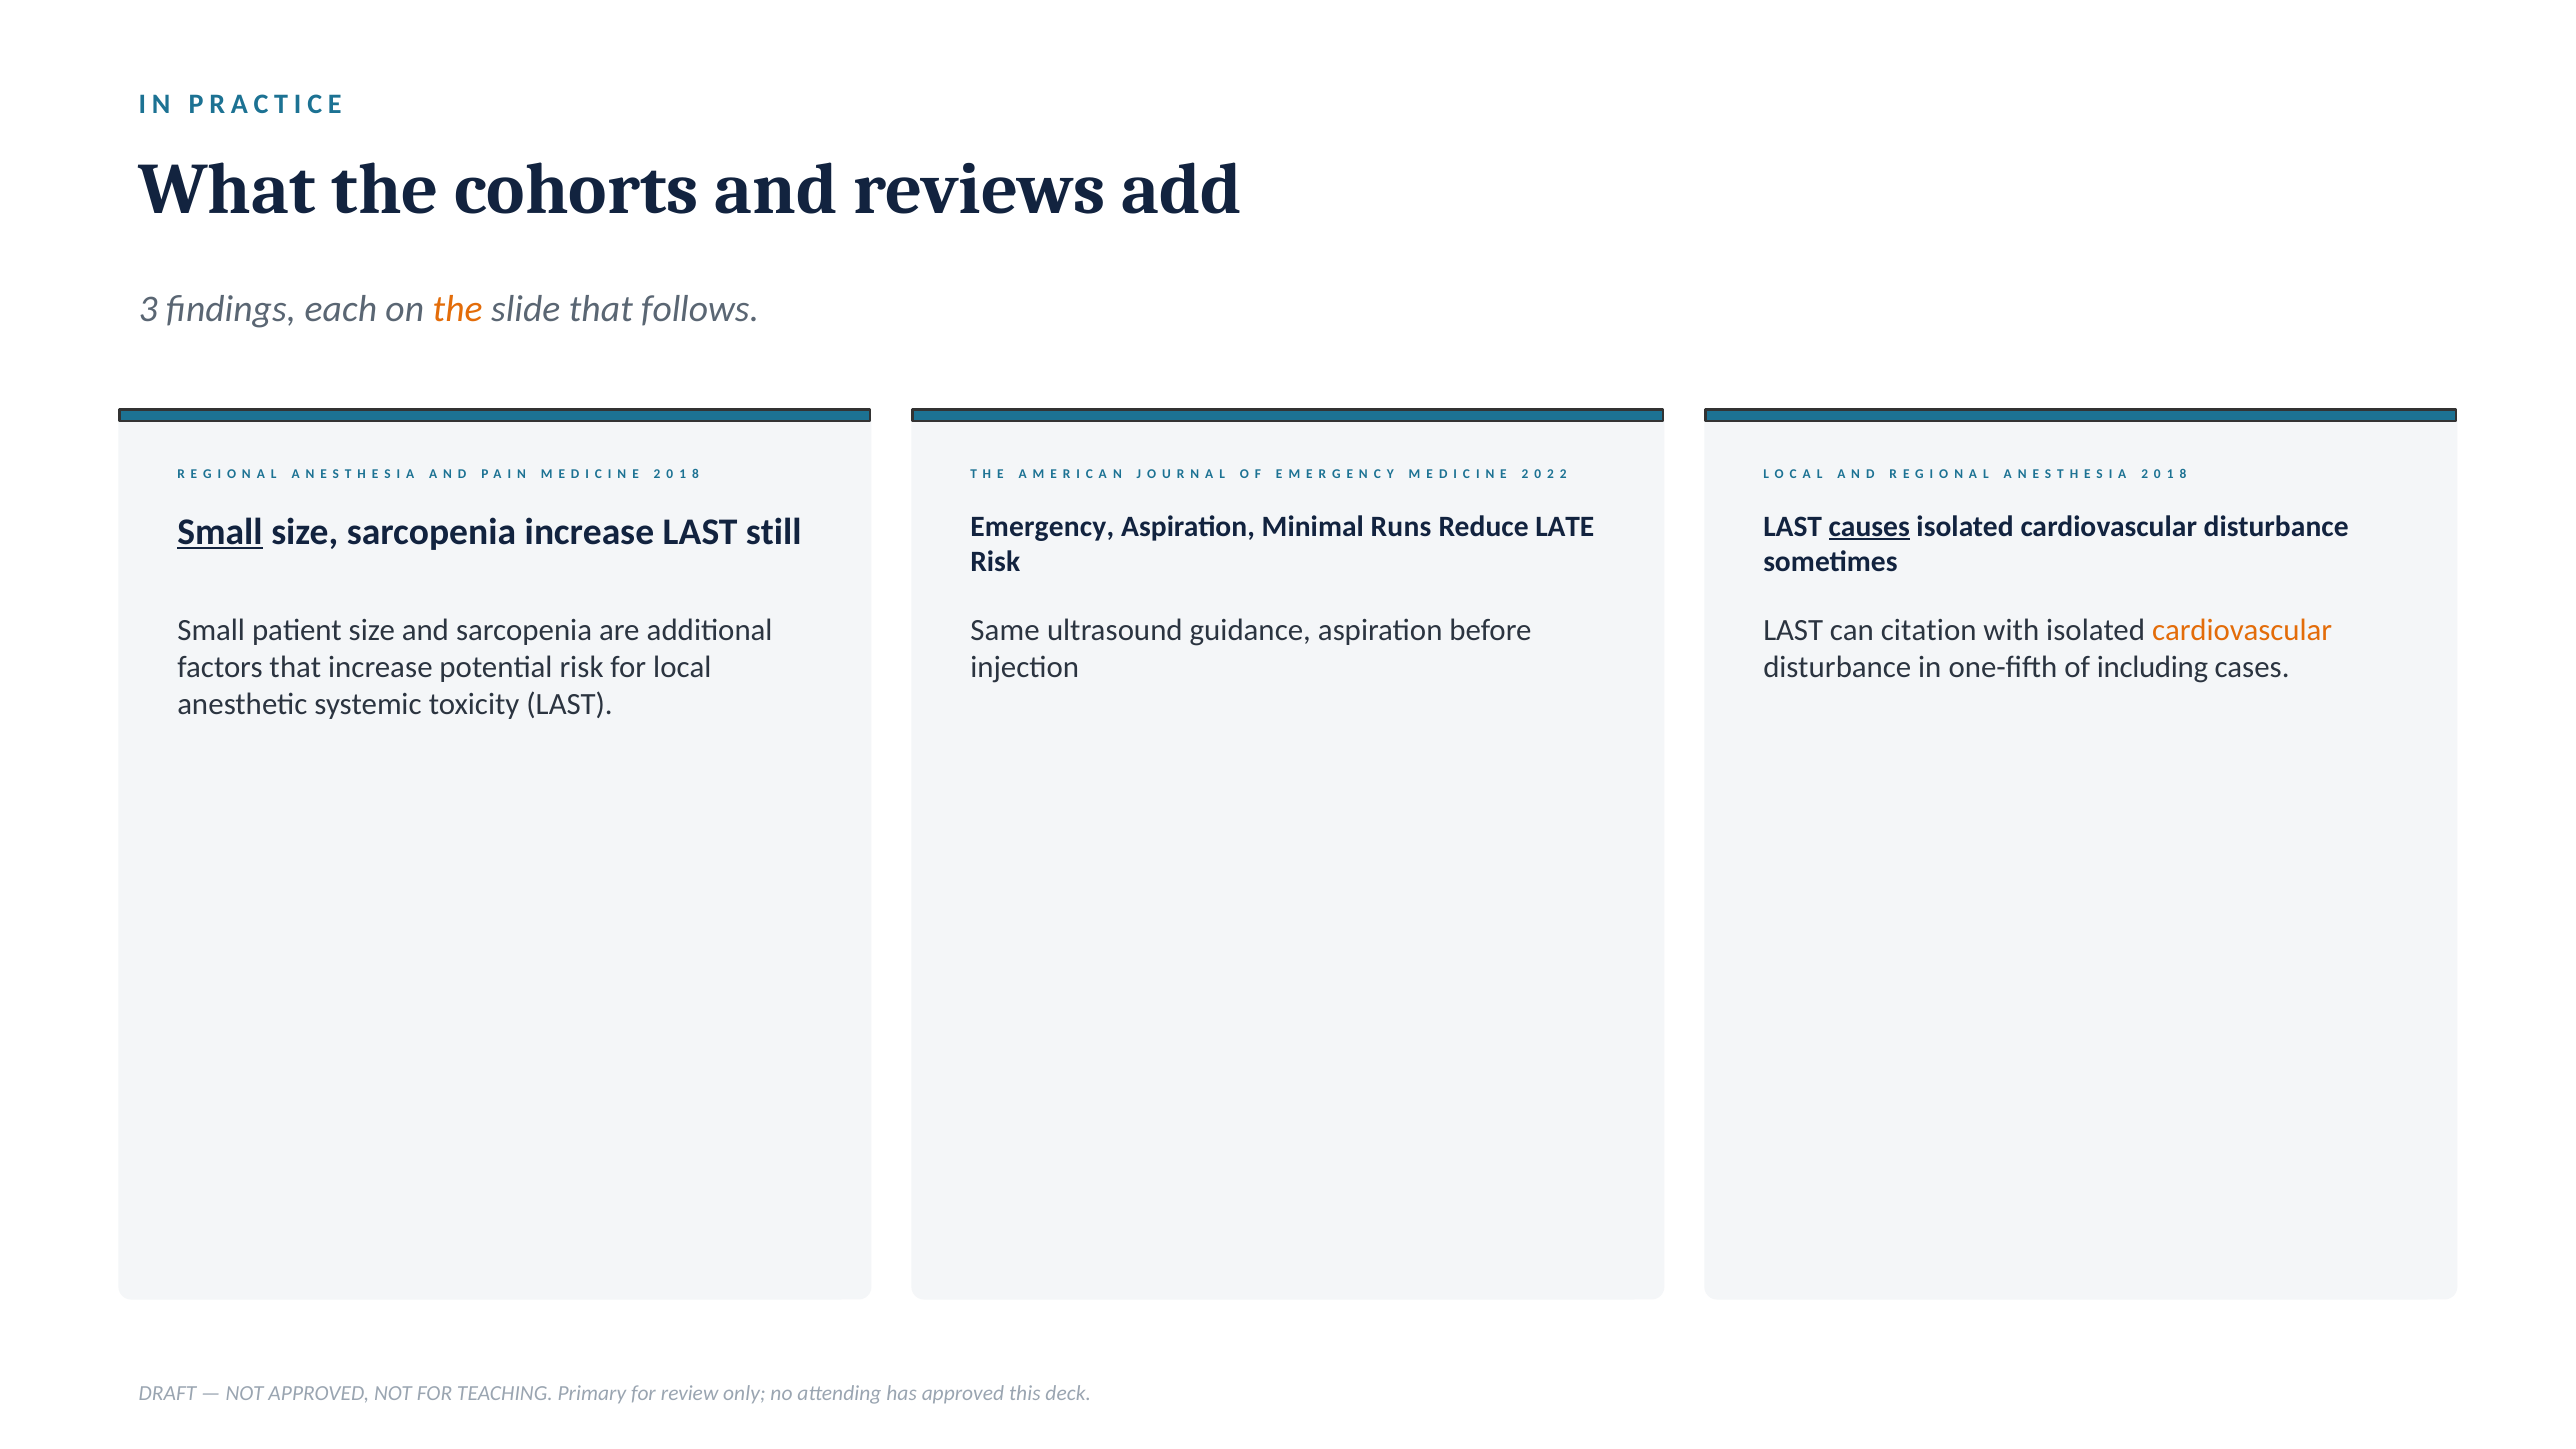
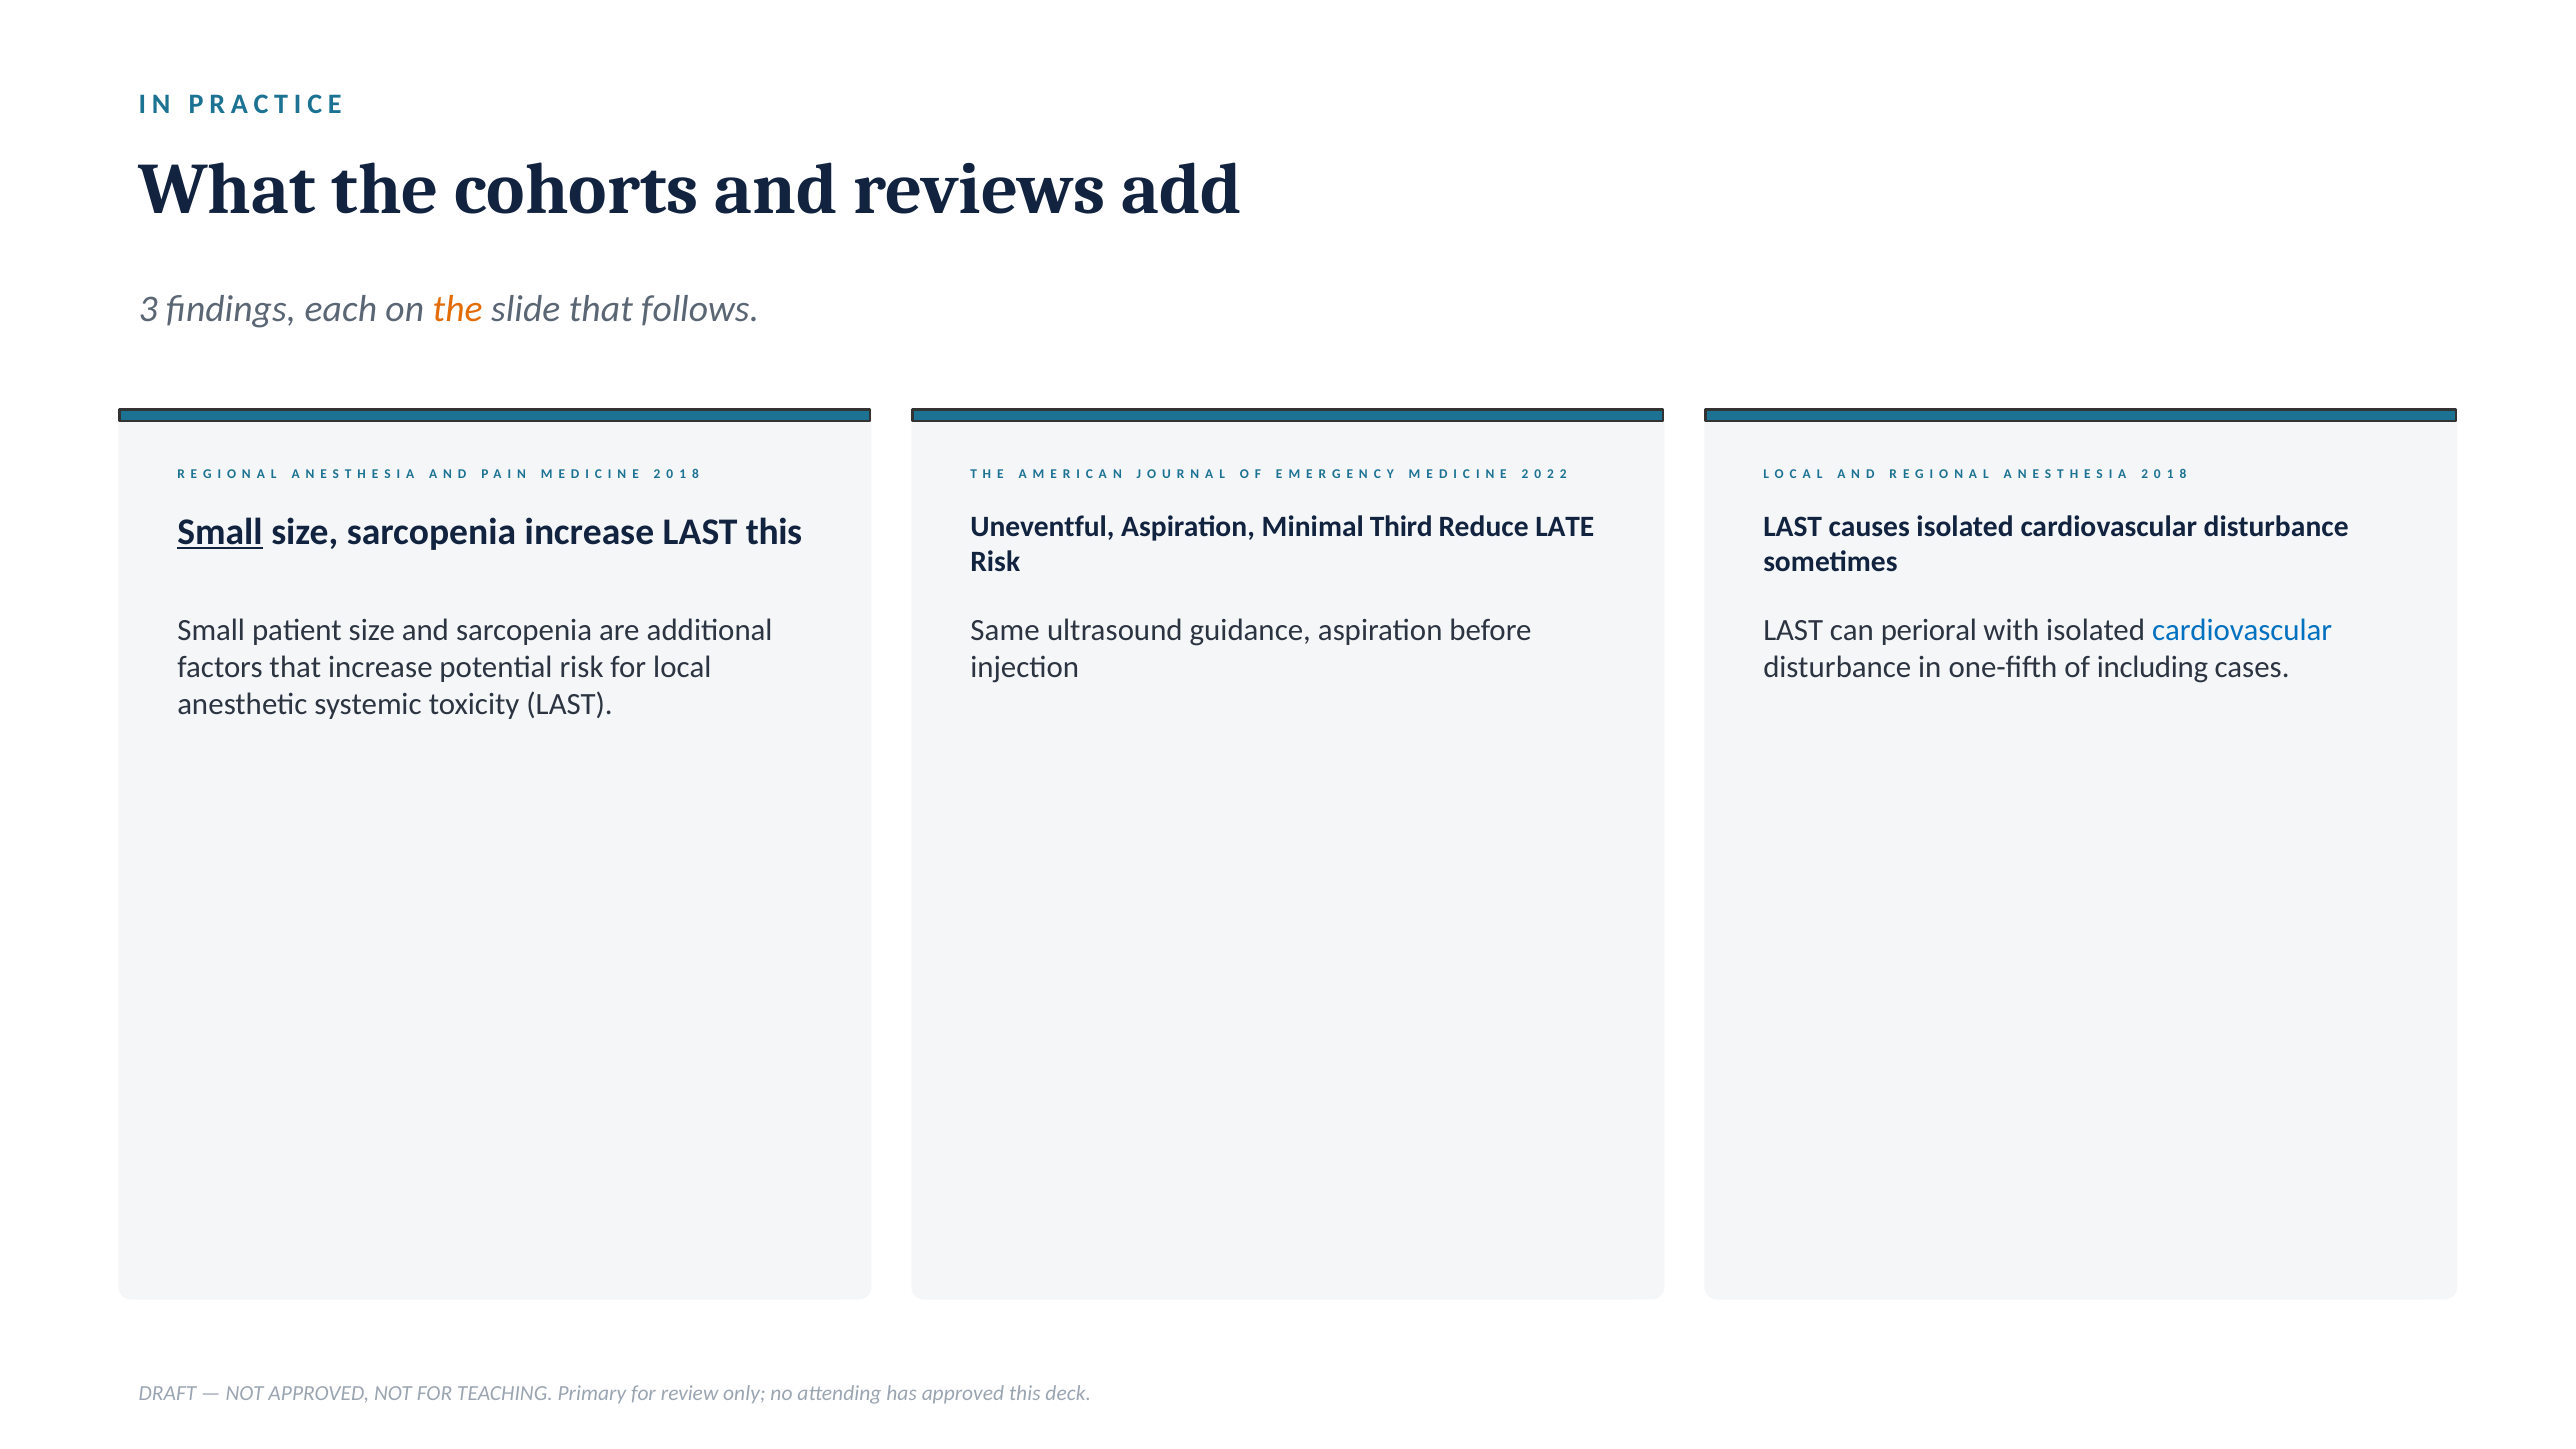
Emergency: Emergency -> Uneventful (1042, 526)
Runs: Runs -> Third (1401, 526)
causes underline: present -> none (1869, 526)
LAST still: still -> this (774, 532)
citation: citation -> perioral (1929, 630)
cardiovascular colour: orange -> blue (2242, 630)
